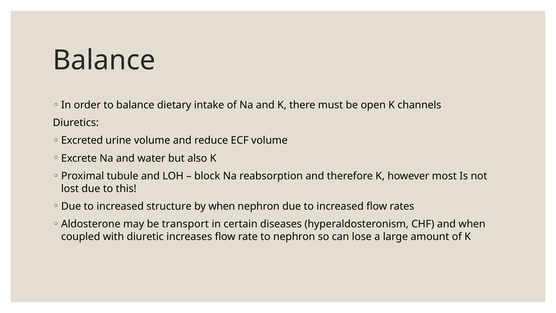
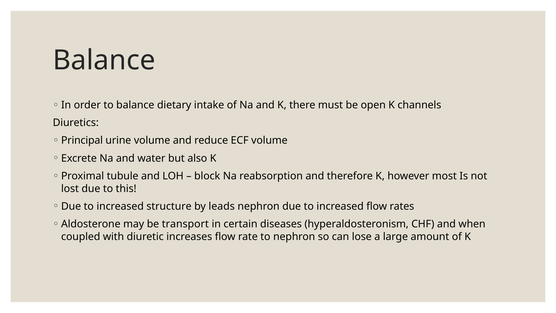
Excreted: Excreted -> Principal (82, 140)
by when: when -> leads (222, 206)
